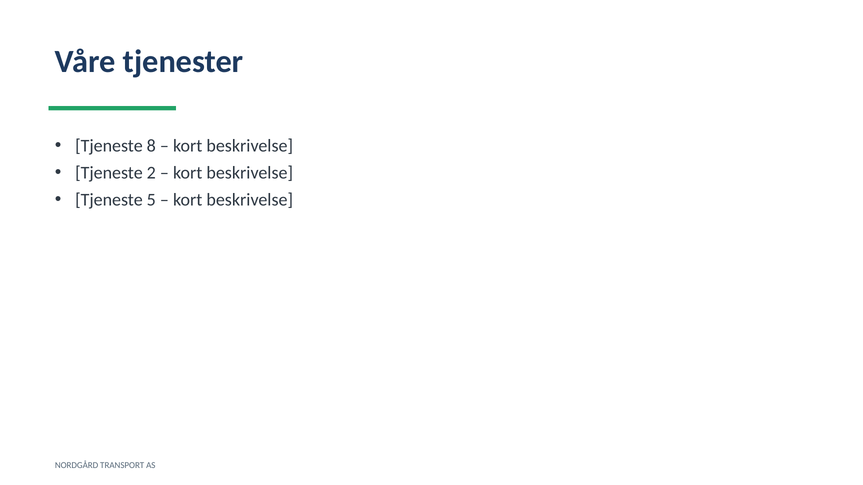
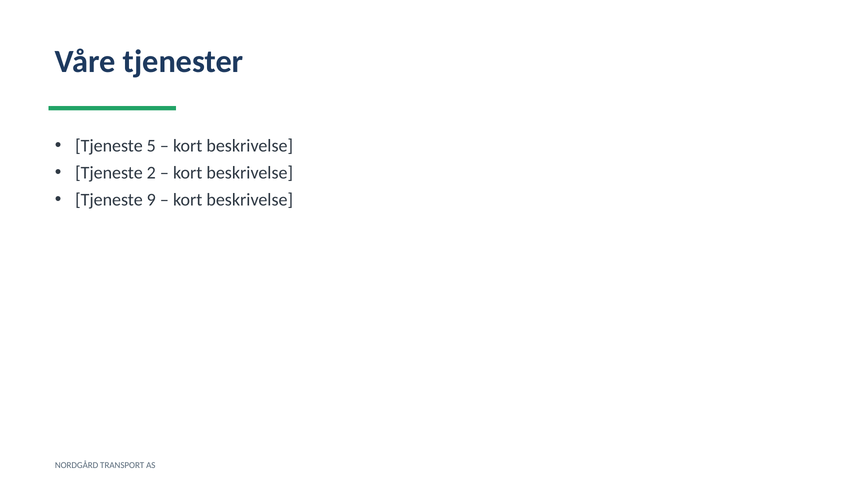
8: 8 -> 5 (151, 146)
5: 5 -> 9 (151, 200)
